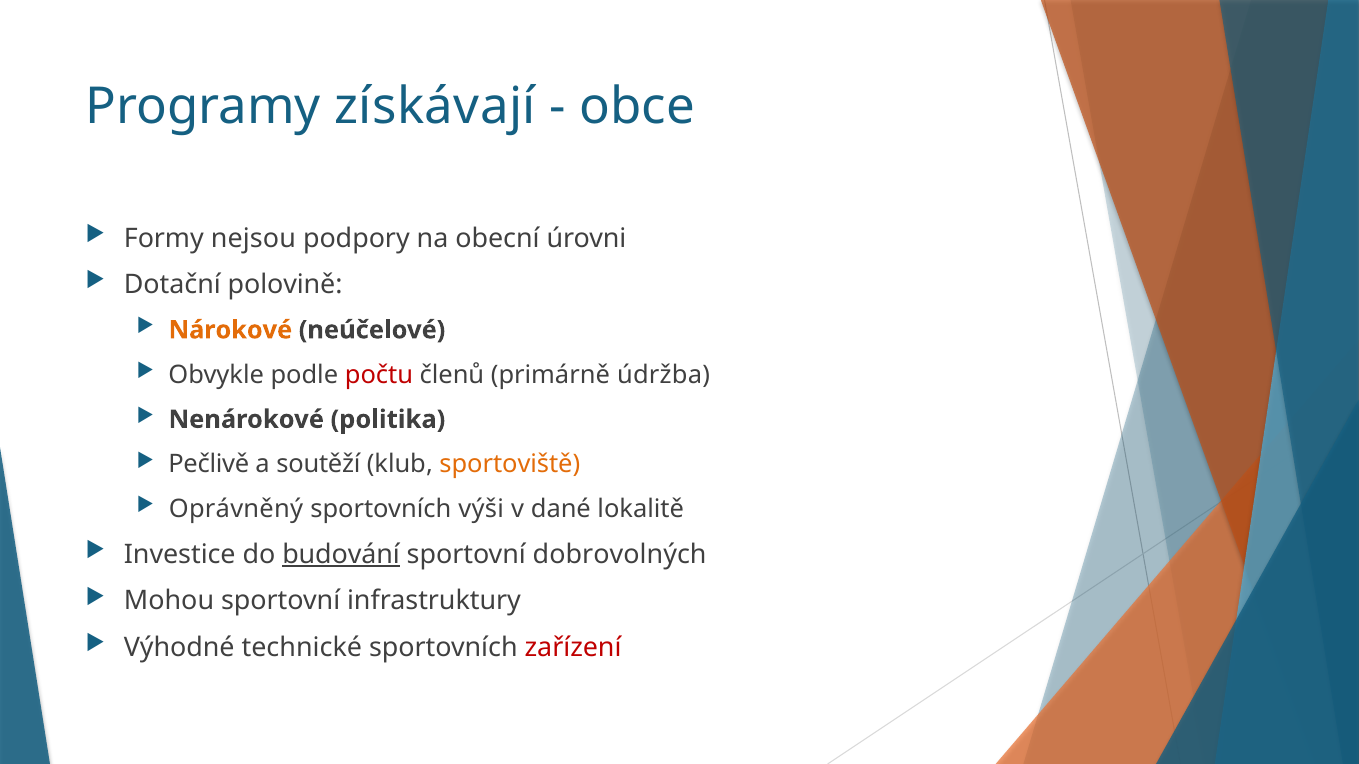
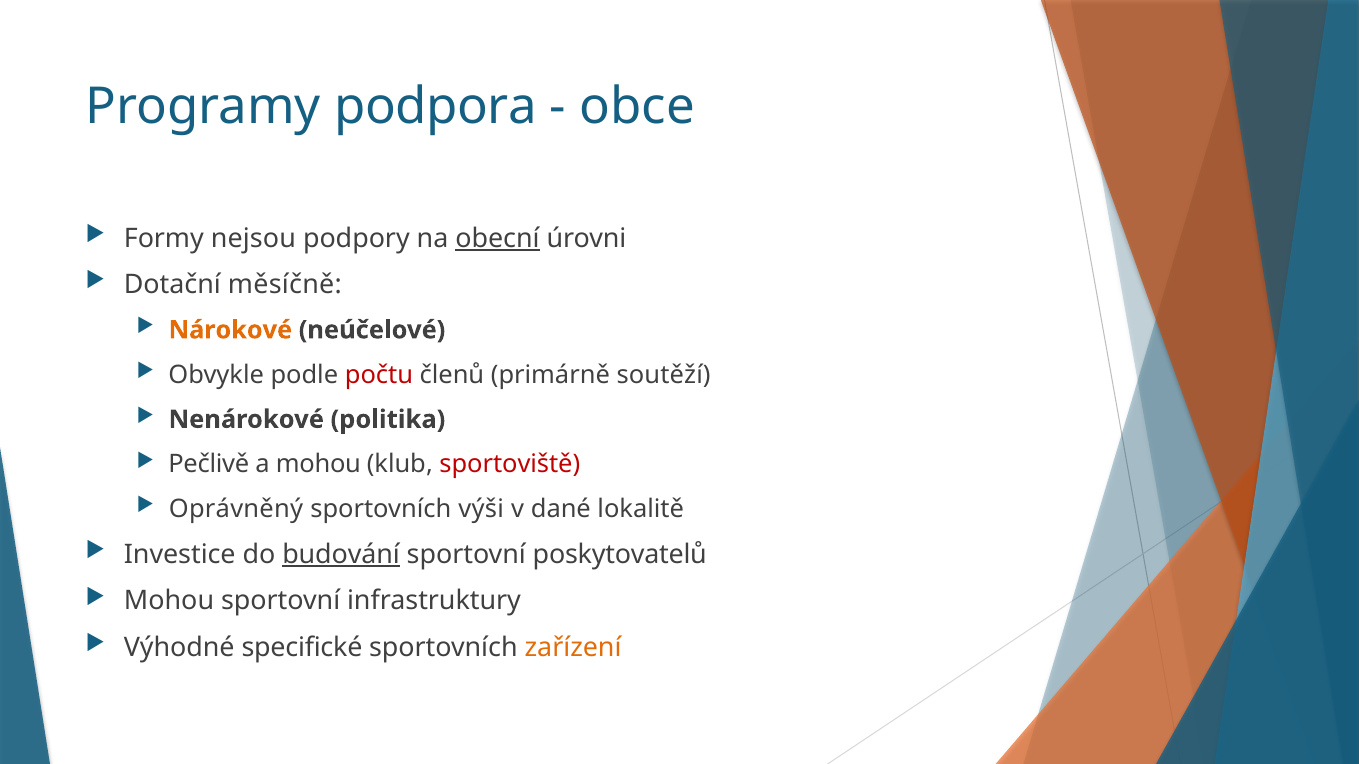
získávají: získávají -> podpora (436, 107)
obecní underline: none -> present (497, 238)
polovině: polovině -> měsíčně (285, 285)
údržba: údržba -> soutěží (664, 375)
a soutěží: soutěží -> mohou (318, 464)
sportoviště colour: orange -> red (510, 464)
dobrovolných: dobrovolných -> poskytovatelů (620, 555)
technické: technické -> specifické (302, 648)
zařízení colour: red -> orange (573, 648)
